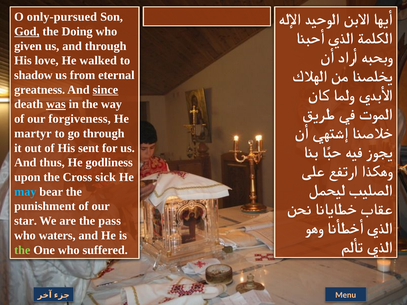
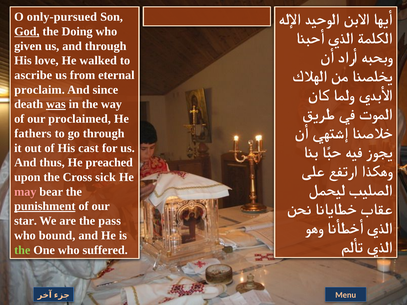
shadow: shadow -> ascribe (33, 75)
greatness: greatness -> proclaim (40, 90)
since underline: present -> none (105, 90)
forgiveness: forgiveness -> proclaimed (80, 119)
martyr: martyr -> fathers (33, 134)
sent: sent -> cast (88, 148)
godliness: godliness -> preached (109, 163)
may colour: light blue -> pink (25, 192)
punishment underline: none -> present (45, 206)
waters: waters -> bound (57, 236)
